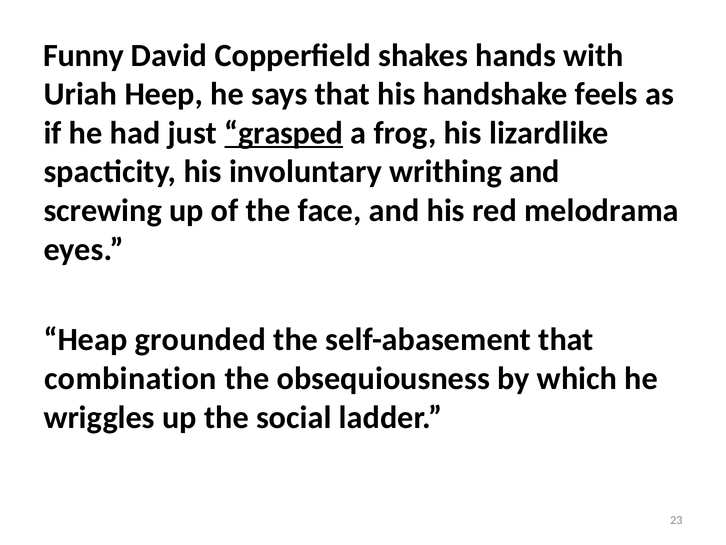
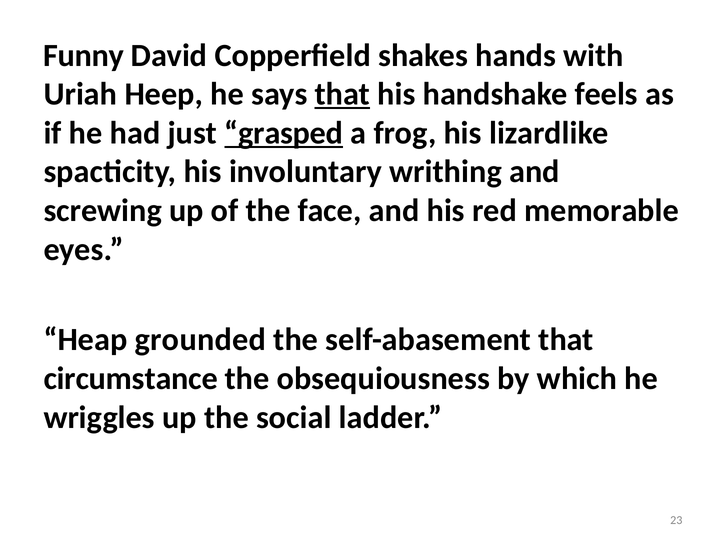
that underline: none -> present (342, 94)
melodrama: melodrama -> memorable (601, 210)
combination: combination -> circumstance (131, 378)
